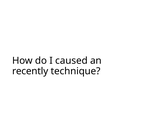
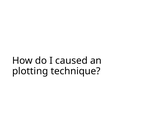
recently: recently -> plotting (30, 71)
